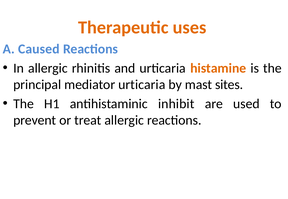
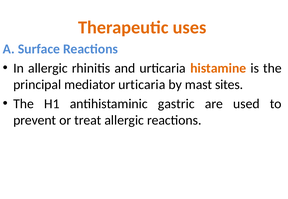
Caused: Caused -> Surface (39, 49)
inhibit: inhibit -> gastric (176, 104)
